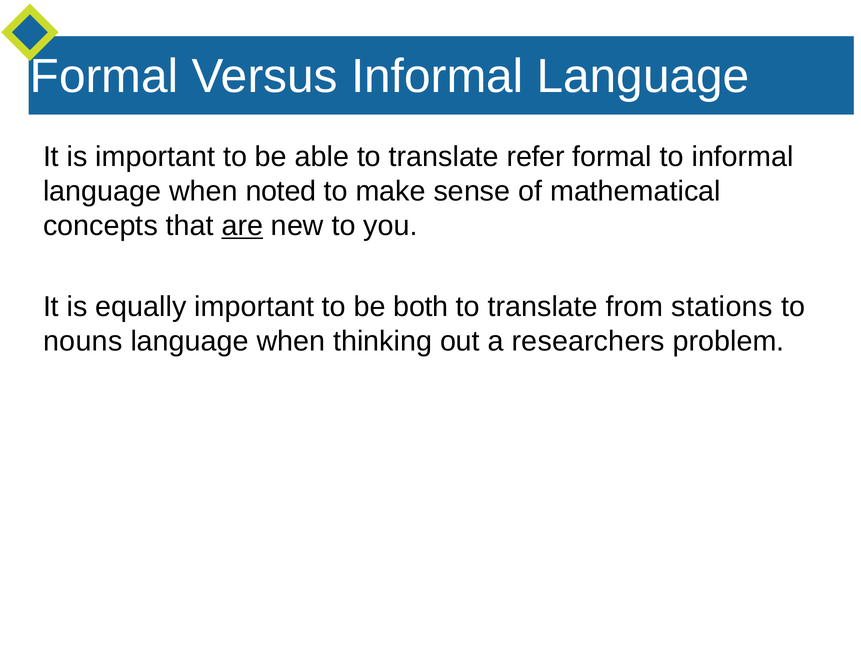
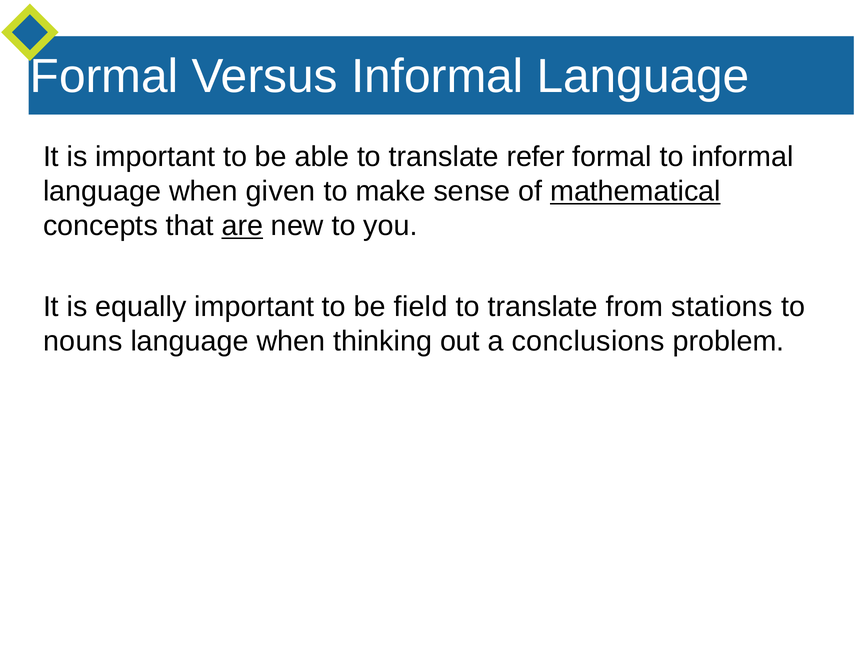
noted: noted -> given (281, 191)
mathematical underline: none -> present (635, 191)
both: both -> field (421, 307)
researchers: researchers -> conclusions (588, 341)
